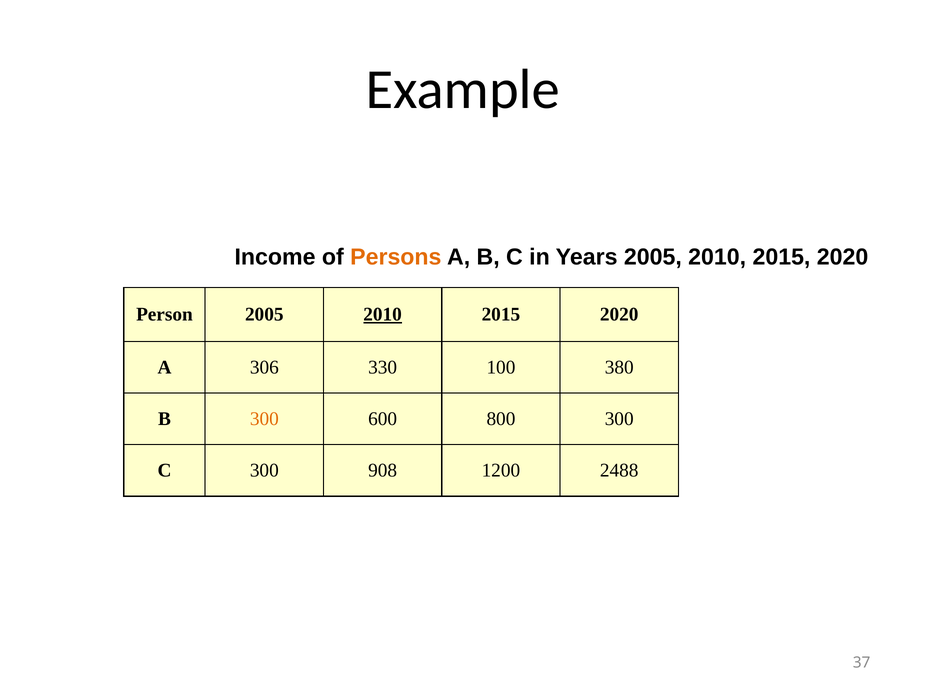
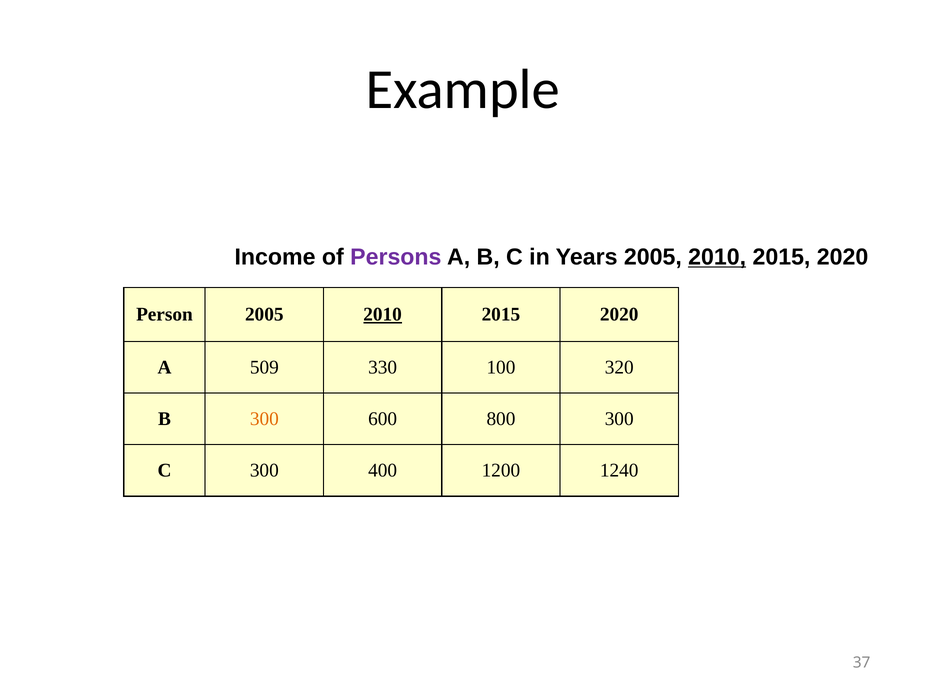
Persons colour: orange -> purple (396, 257)
2010 underline: none -> present (717, 257)
306: 306 -> 509 (264, 367)
380: 380 -> 320 (619, 367)
908: 908 -> 400 (383, 470)
2488: 2488 -> 1240 (619, 470)
